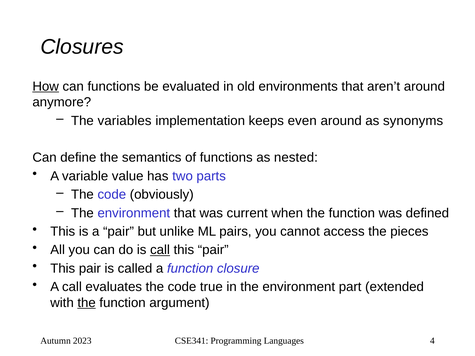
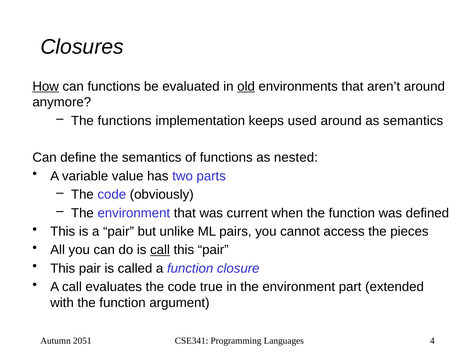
old underline: none -> present (246, 86)
The variables: variables -> functions (125, 121)
even: even -> used (302, 121)
as synonyms: synonyms -> semantics (413, 121)
the underline: present -> none (87, 303)
2023: 2023 -> 2051 (82, 341)
